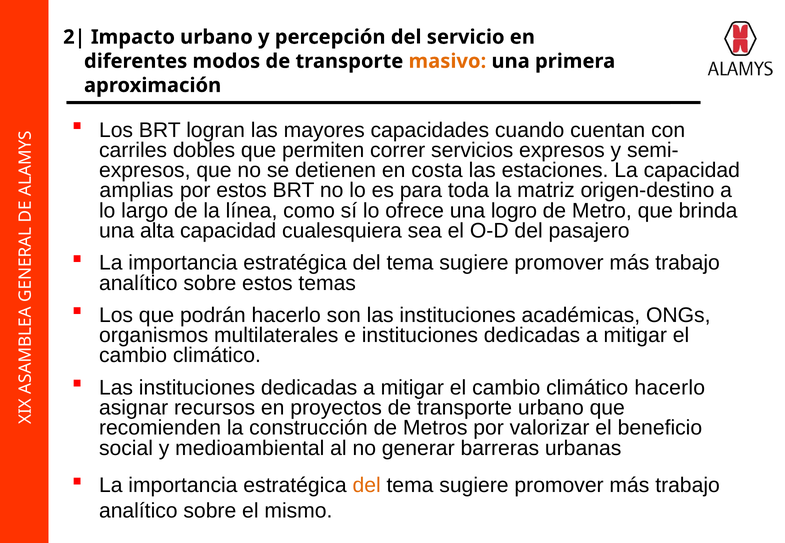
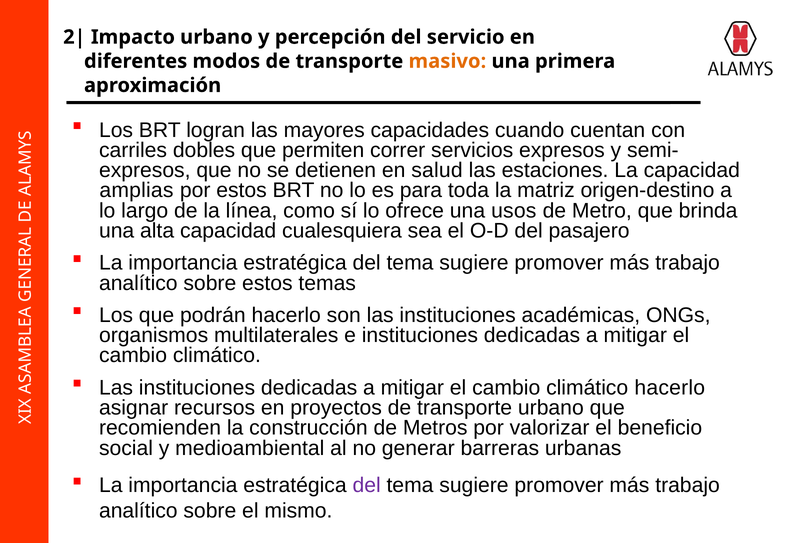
costa: costa -> salud (437, 171)
logro: logro -> usos (514, 211)
del colour: orange -> purple (367, 486)
